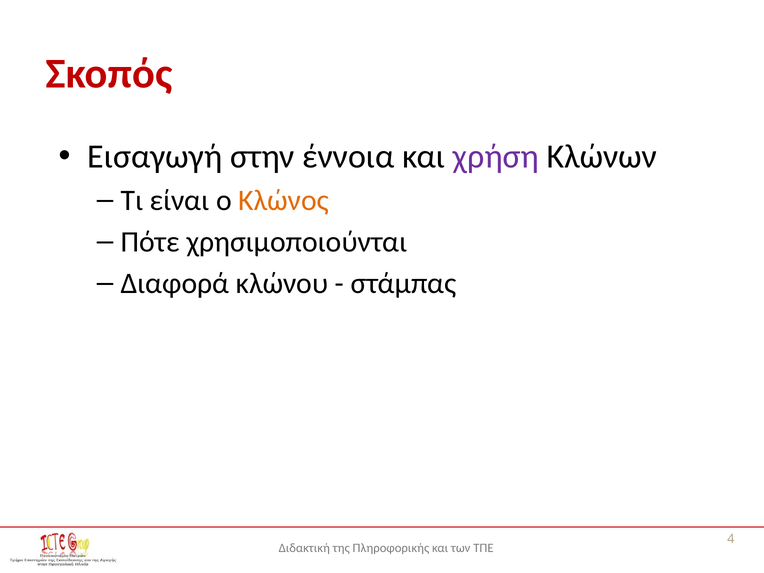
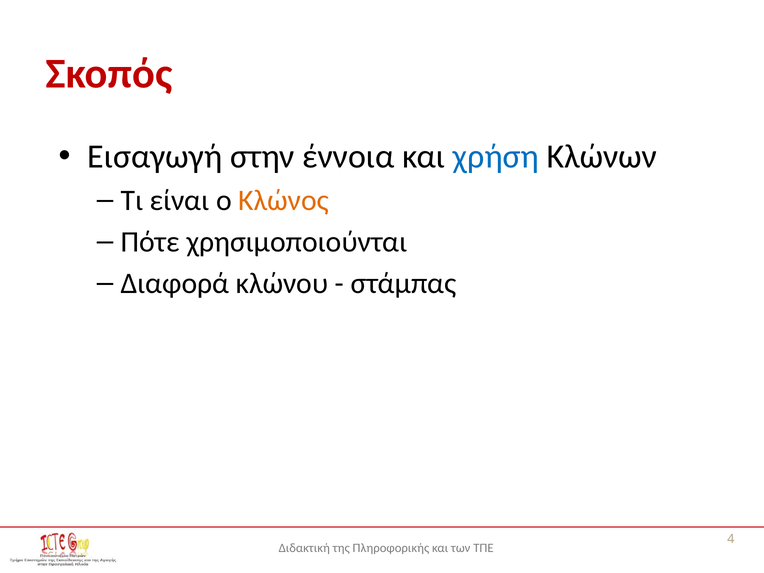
χρήση colour: purple -> blue (496, 157)
